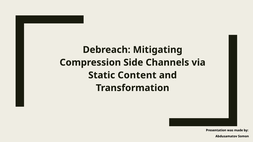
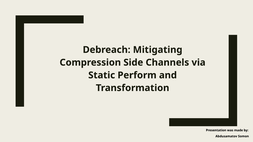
Content: Content -> Perform (137, 75)
